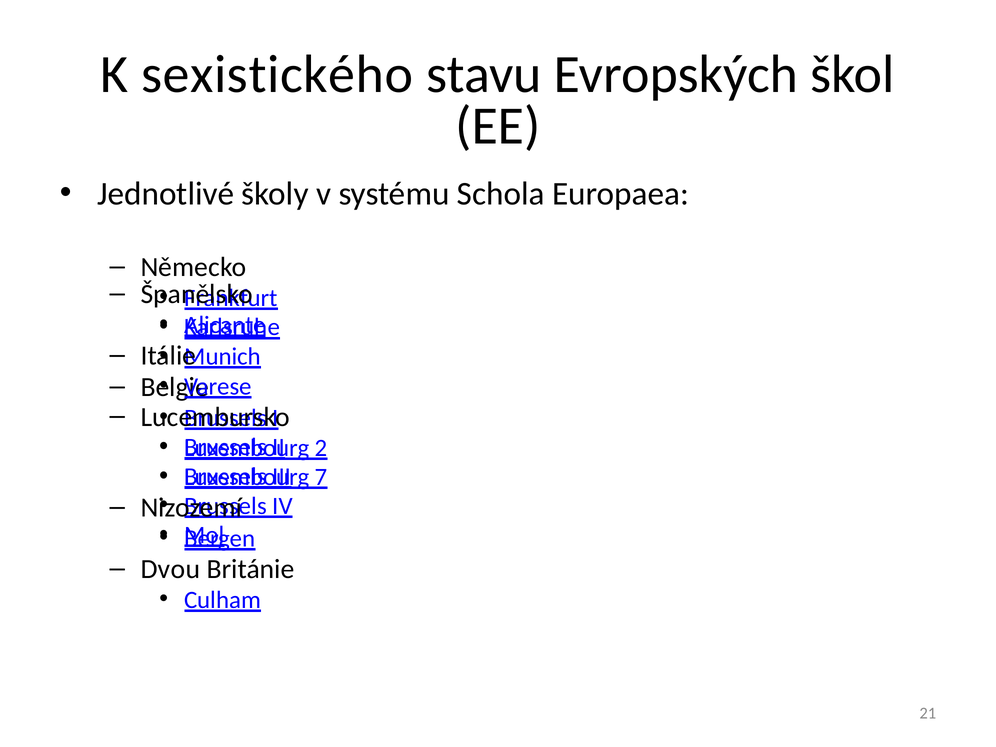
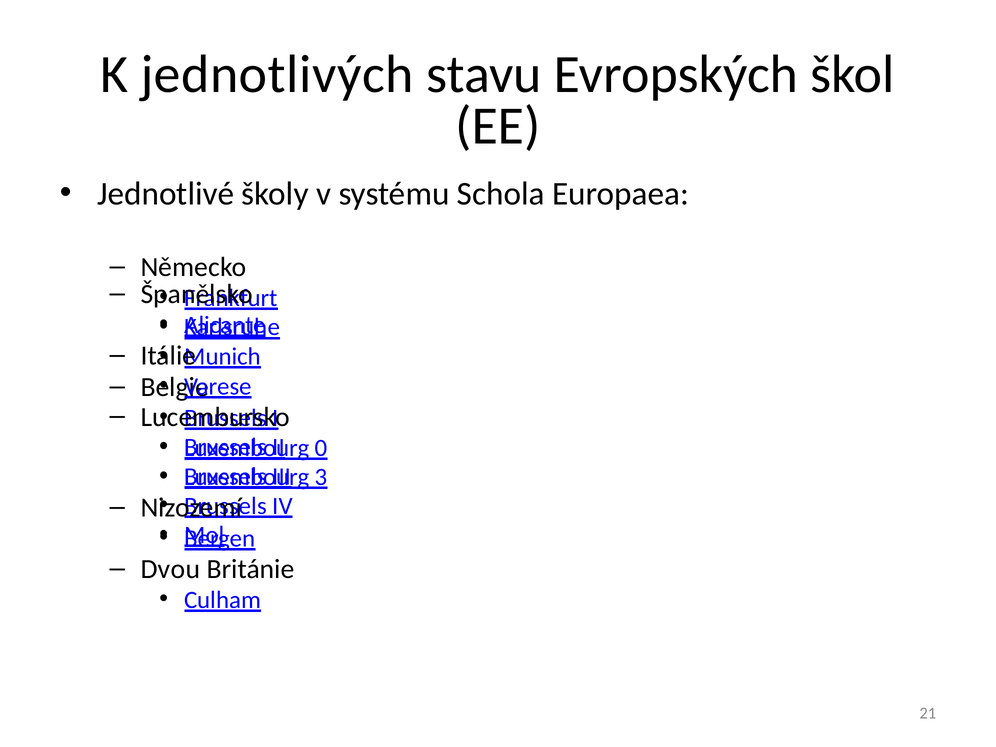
sexistického: sexistického -> jednotlivých (277, 74)
2: 2 -> 0 (321, 448)
7: 7 -> 3 (321, 477)
